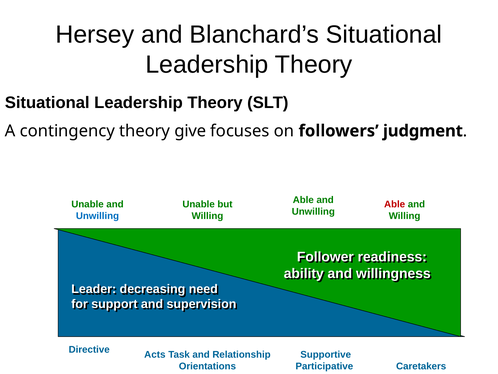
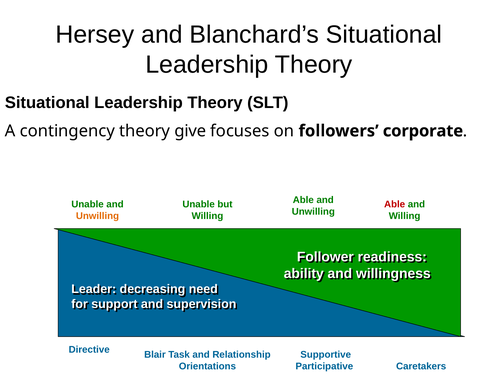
judgment: judgment -> corporate (423, 131)
Unwilling colour: blue -> orange (98, 216)
Acts: Acts -> Blair (155, 354)
